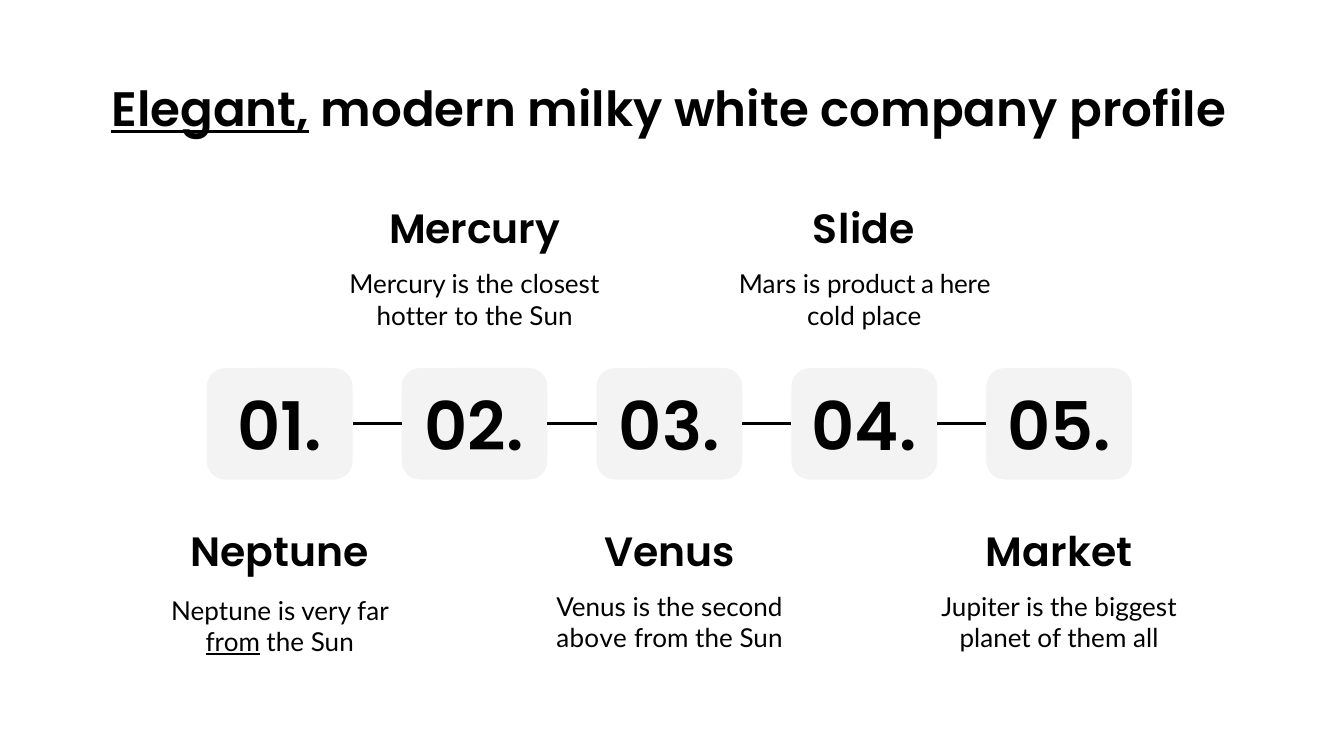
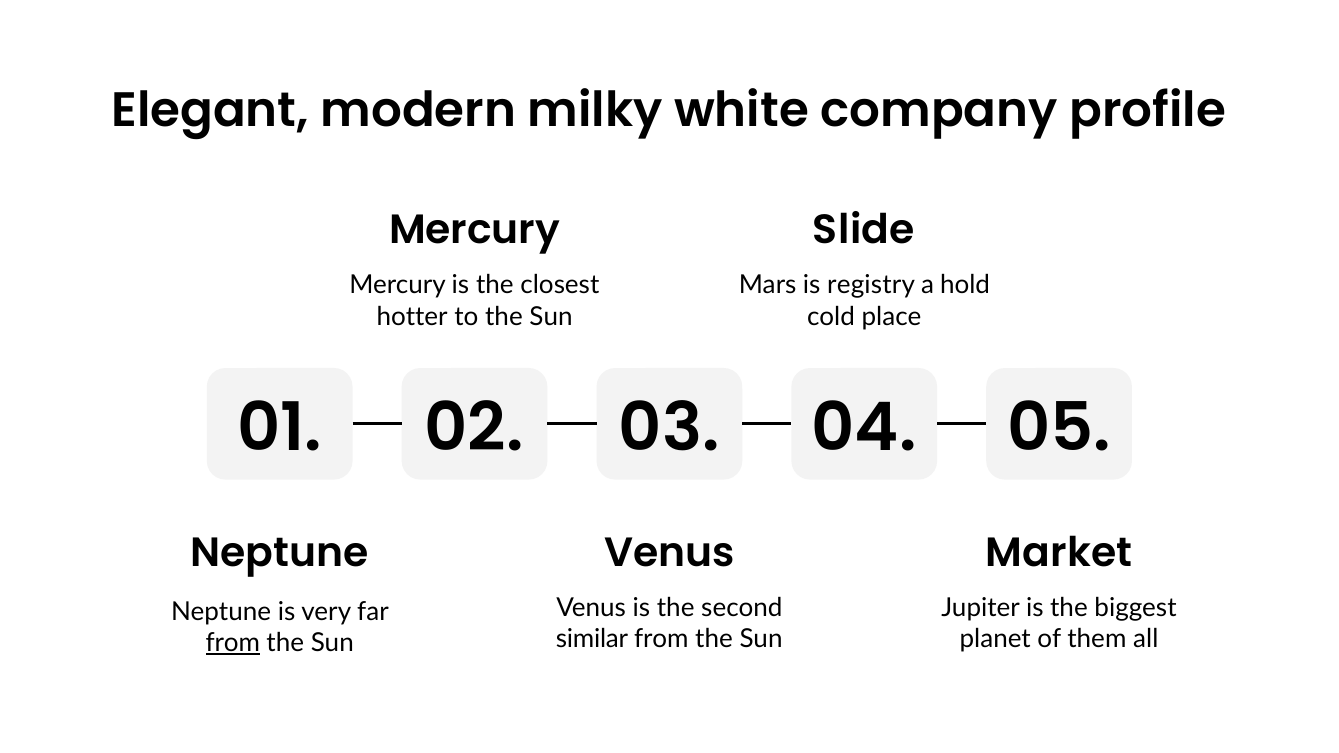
Elegant underline: present -> none (210, 111)
product: product -> registry (871, 285)
here: here -> hold (965, 285)
above: above -> similar (592, 639)
